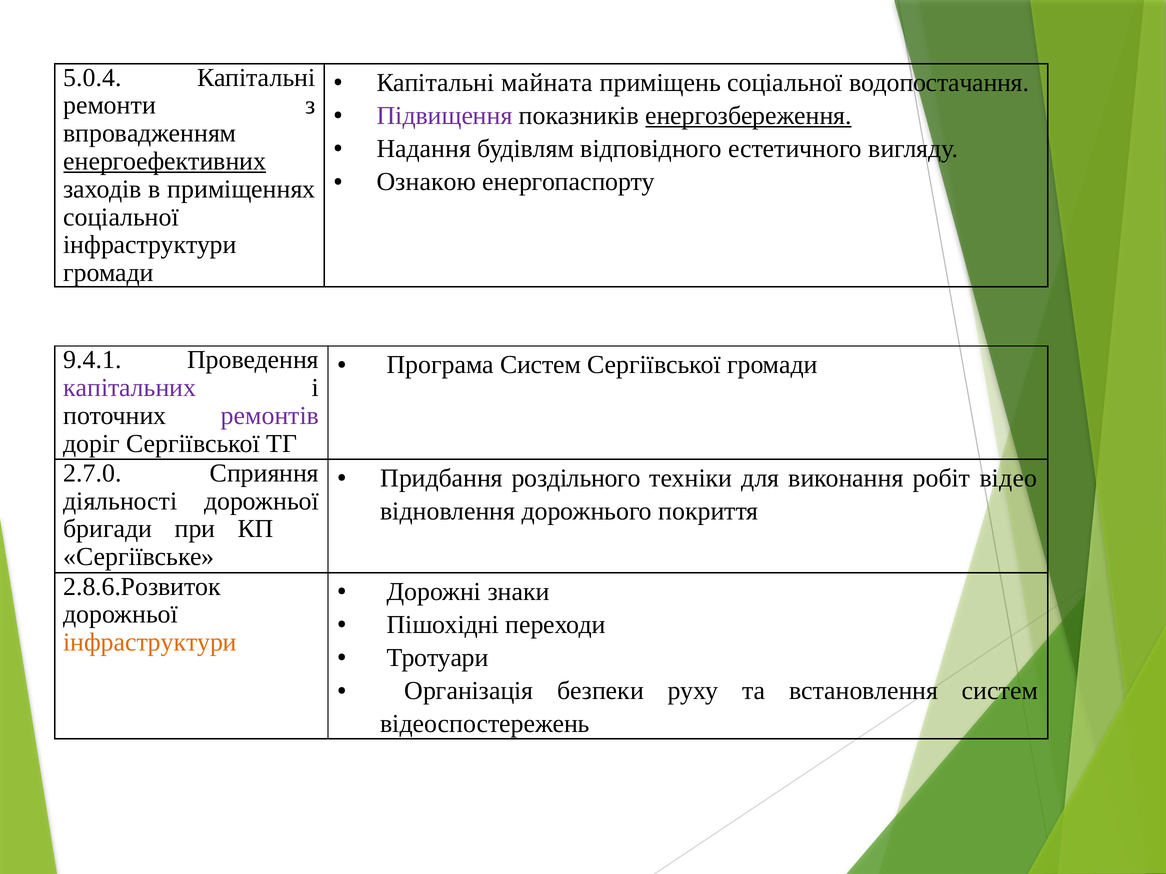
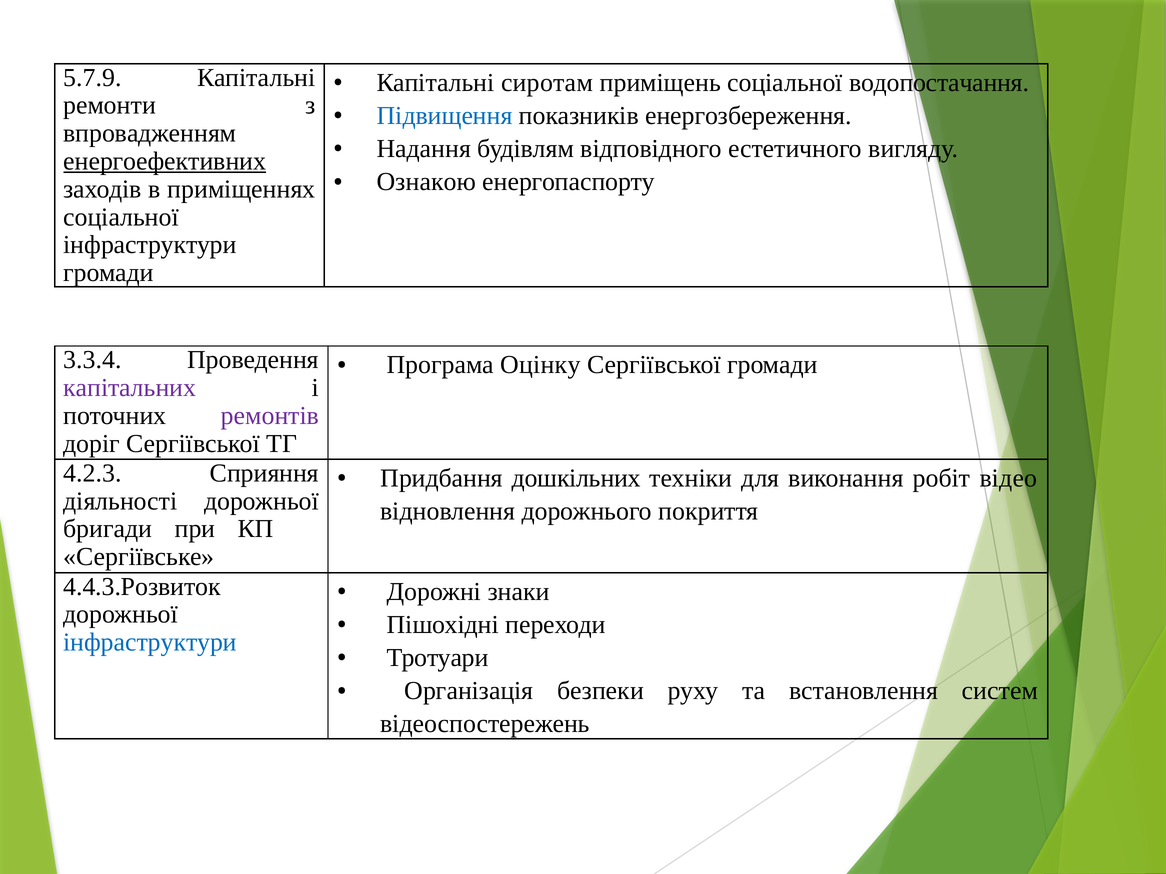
5.0.4: 5.0.4 -> 5.7.9 (92, 78)
майната: майната -> сиротам (547, 83)
Підвищення colour: purple -> blue (445, 116)
енергозбереження underline: present -> none (748, 116)
9.4.1: 9.4.1 -> 3.3.4 (92, 360)
Програма Систем: Систем -> Оцінку (540, 365)
2.7.0: 2.7.0 -> 4.2.3 (92, 473)
роздільного: роздільного -> дошкільних (576, 479)
2.8.6.Розвиток: 2.8.6.Розвиток -> 4.4.3.Розвиток (142, 587)
інфраструктури colour: orange -> blue (150, 643)
